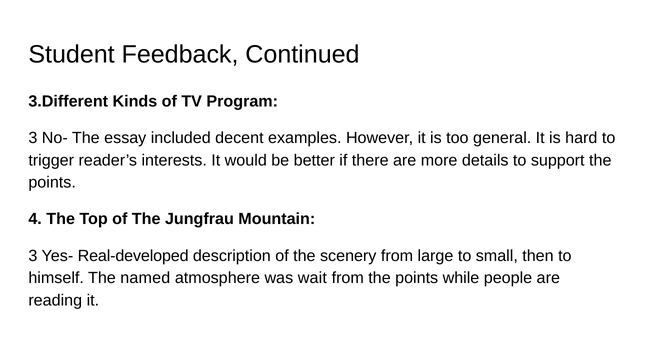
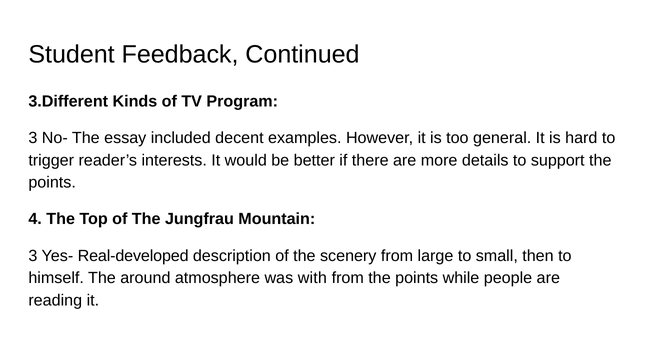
named: named -> around (145, 278)
wait: wait -> with (312, 278)
